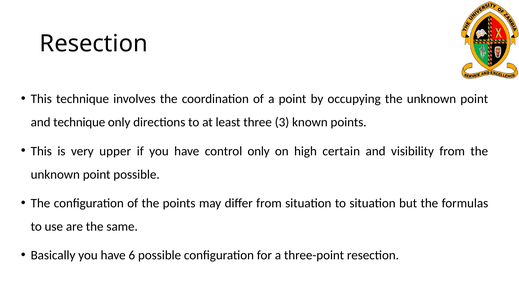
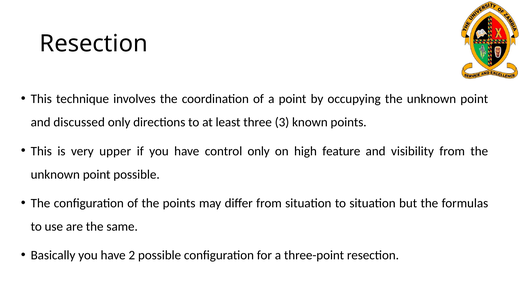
and technique: technique -> discussed (79, 122)
certain: certain -> feature (341, 151)
6: 6 -> 2 (132, 255)
